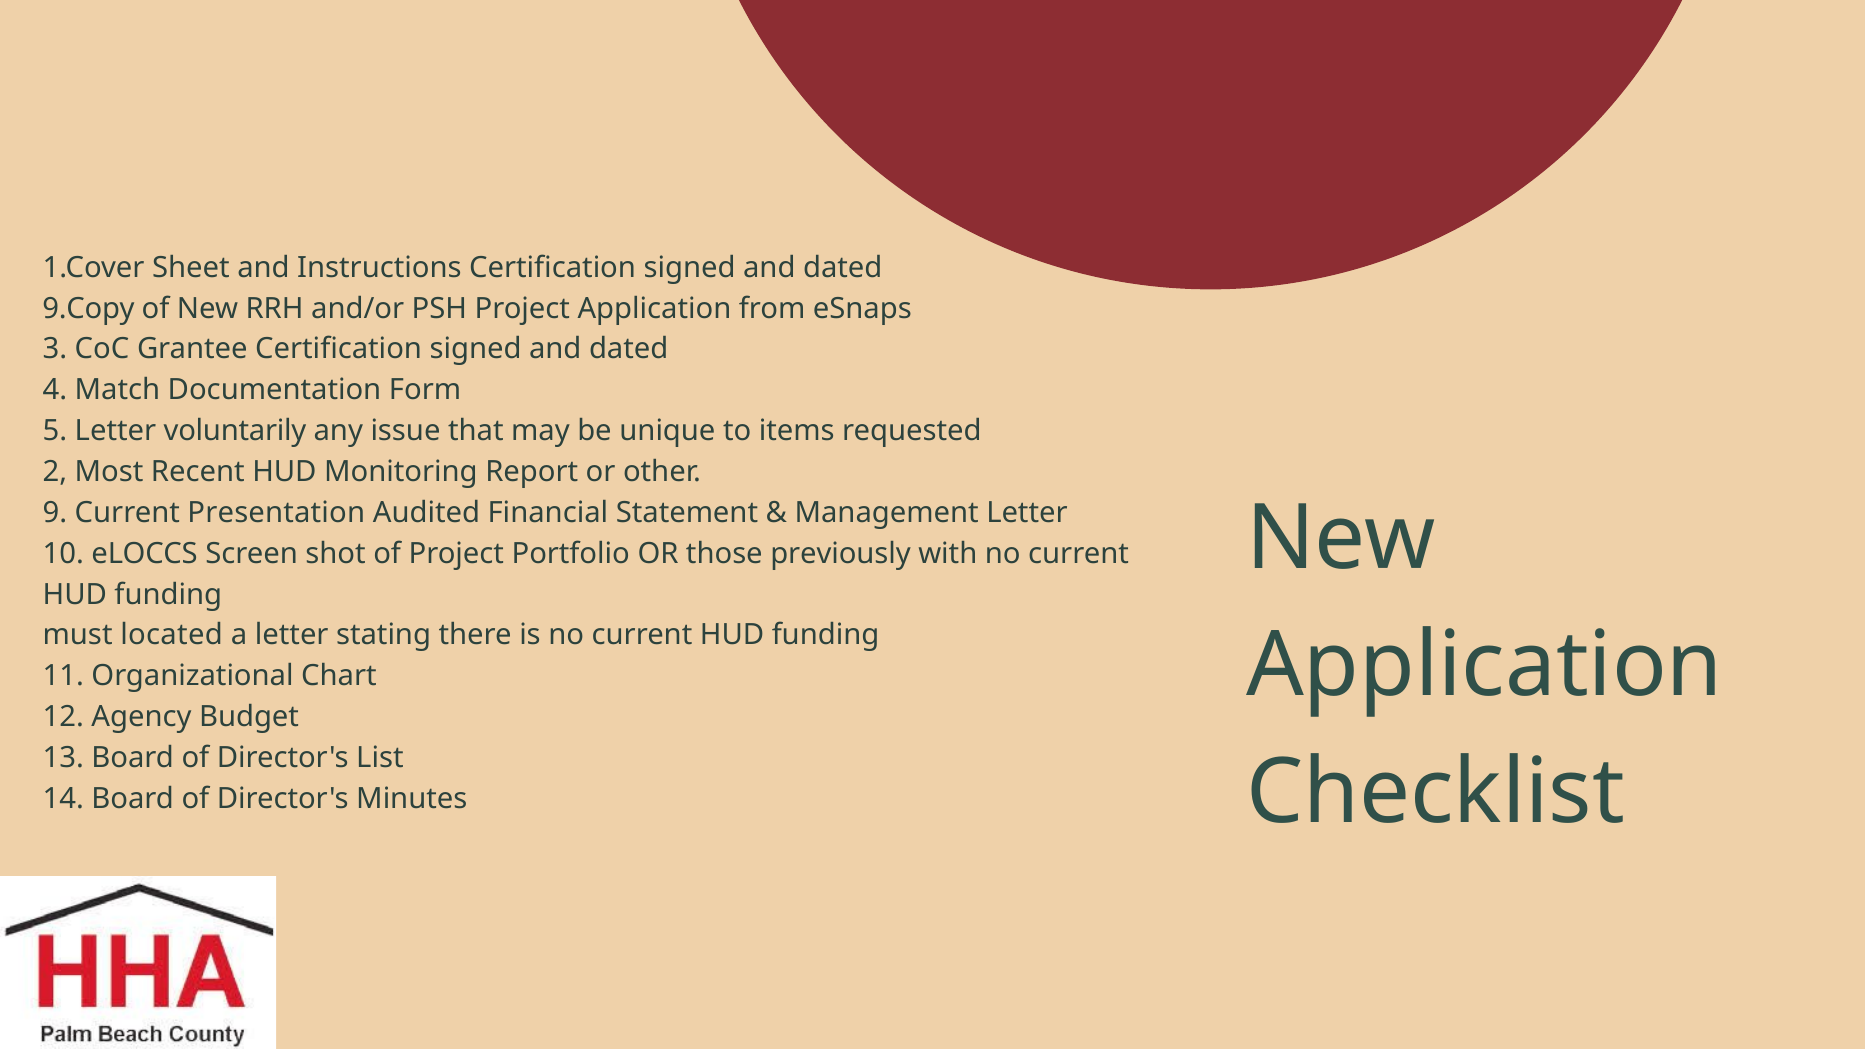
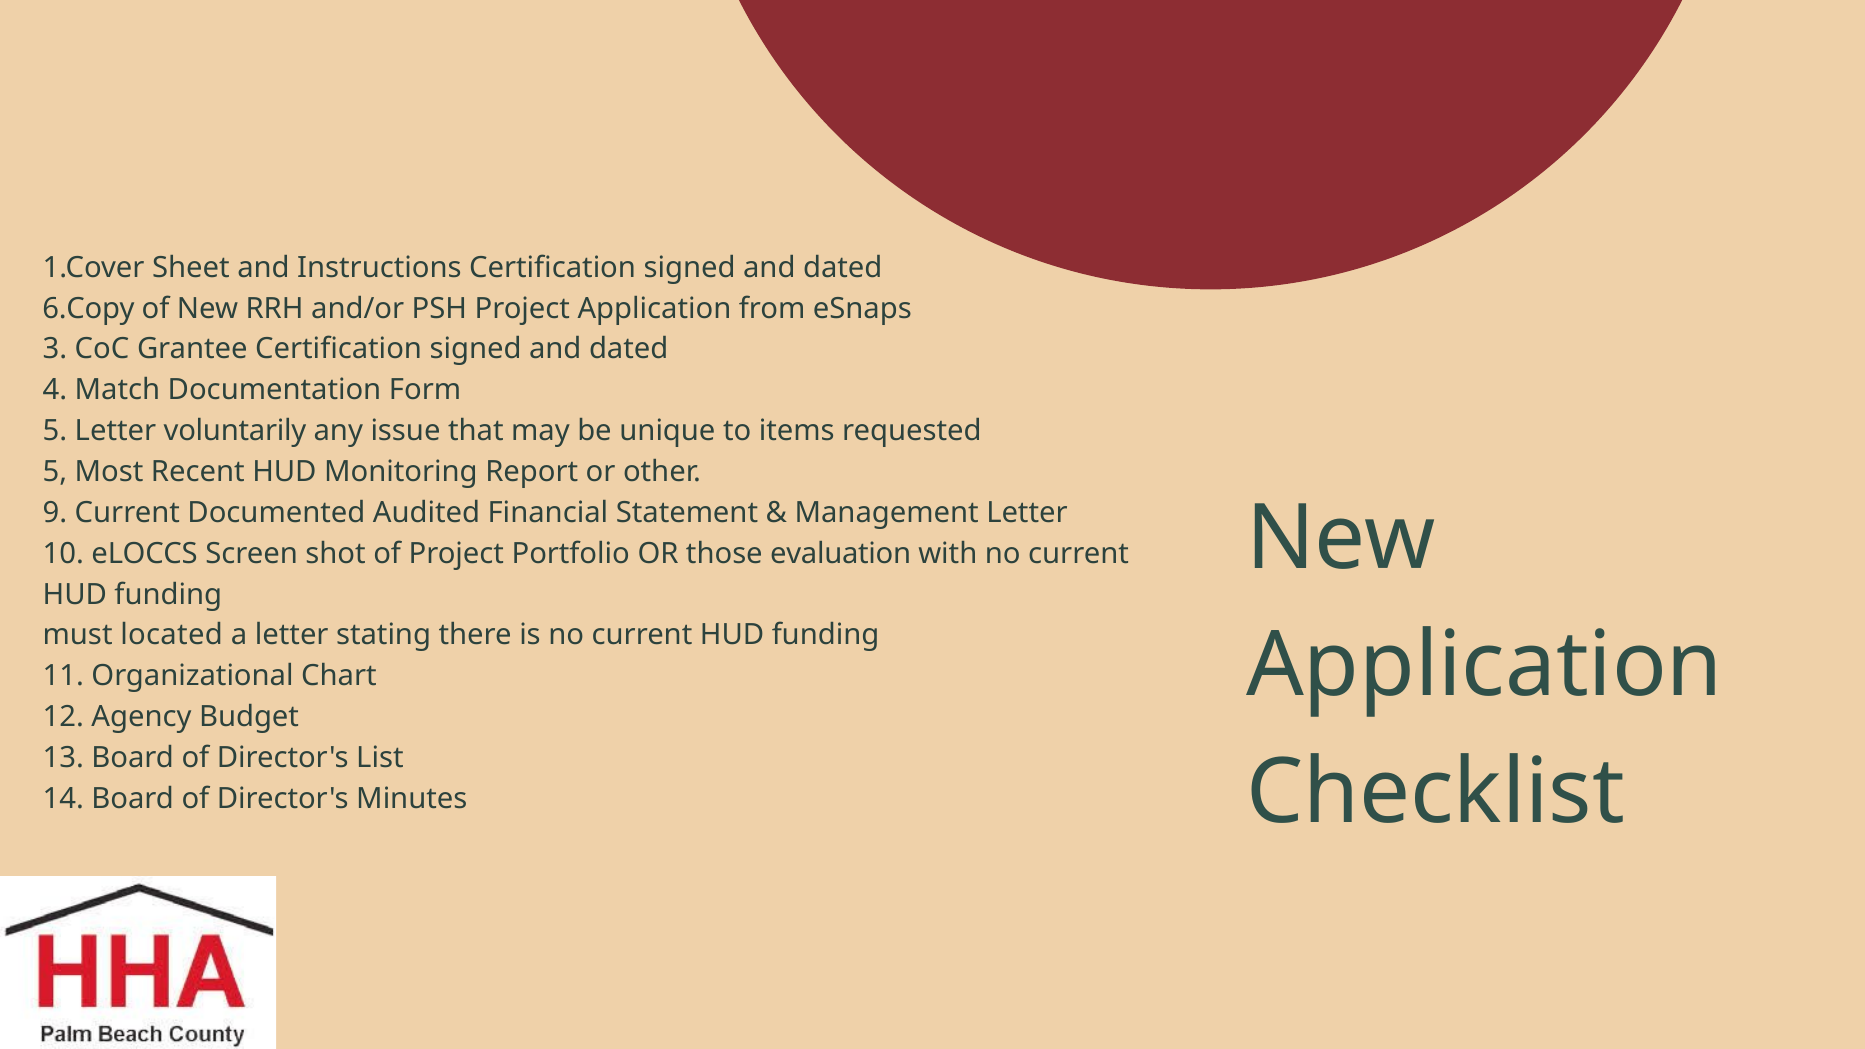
9.Copy: 9.Copy -> 6.Copy (89, 308)
2: 2 -> 5 (55, 472)
Presentation: Presentation -> Documented (276, 513)
previously: previously -> evaluation (841, 554)
